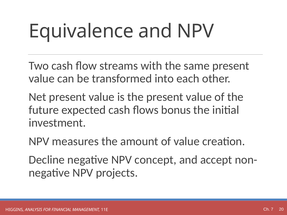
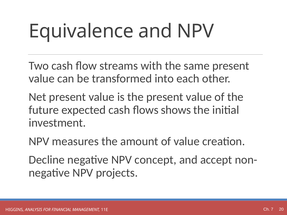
bonus: bonus -> shows (176, 110)
